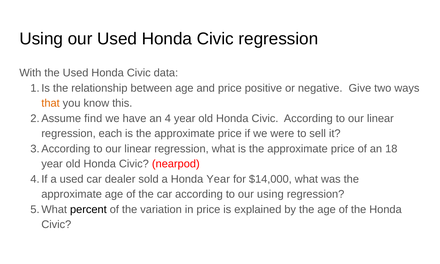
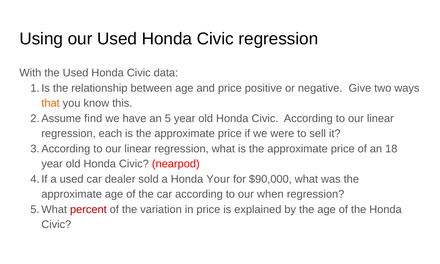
4: 4 -> 5 (168, 118)
Honda Year: Year -> Your (218, 179)
$14,000: $14,000 -> $90,000 (270, 179)
our using: using -> when (270, 194)
percent colour: black -> red (88, 209)
